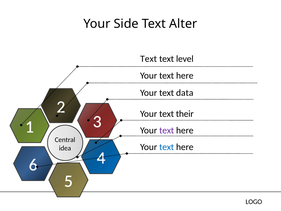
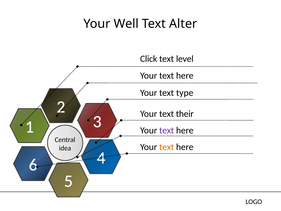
Side: Side -> Well (126, 24)
Text: Text -> Click (149, 59)
data: data -> type (185, 93)
text colour: blue -> orange (167, 147)
